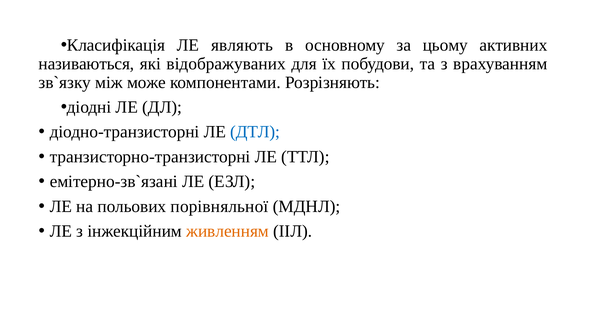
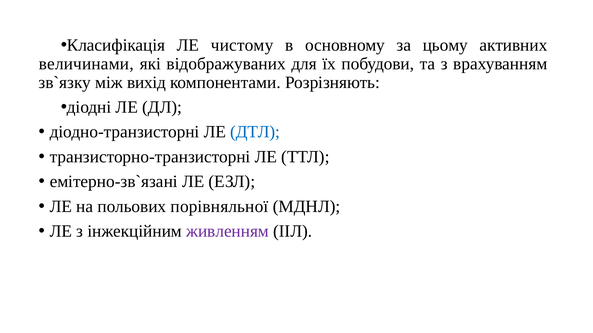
являють: являють -> чистому (242, 45)
називаються: називаються -> величинами (86, 64)
може: може -> вихід (147, 83)
живленням colour: orange -> purple (228, 231)
